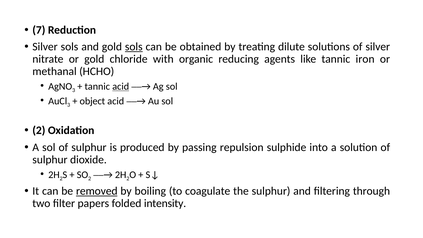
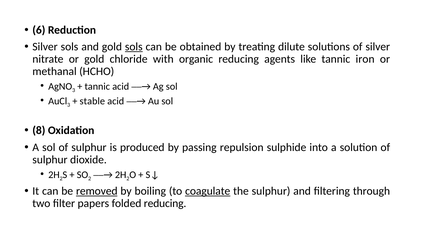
7: 7 -> 6 (39, 30)
acid underline: present -> none (121, 86)
object: object -> stable (92, 101)
2: 2 -> 8 (39, 130)
coagulate underline: none -> present (208, 191)
folded intensity: intensity -> reducing (165, 203)
